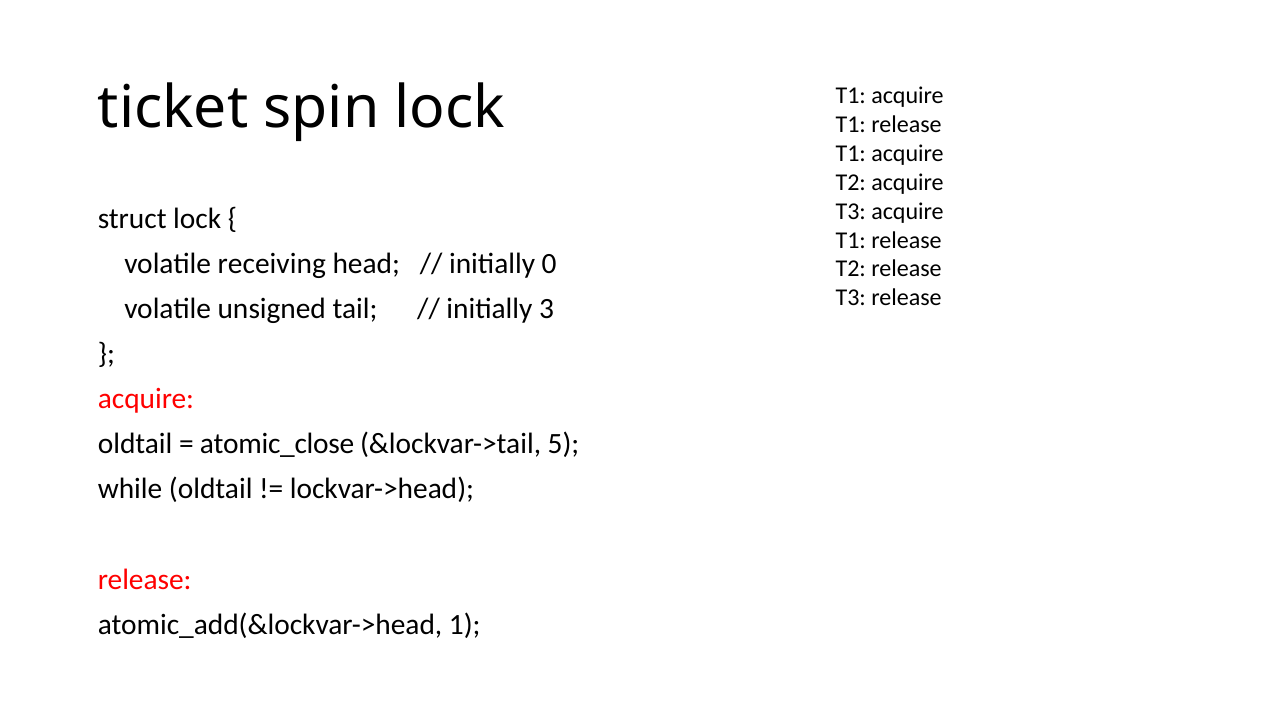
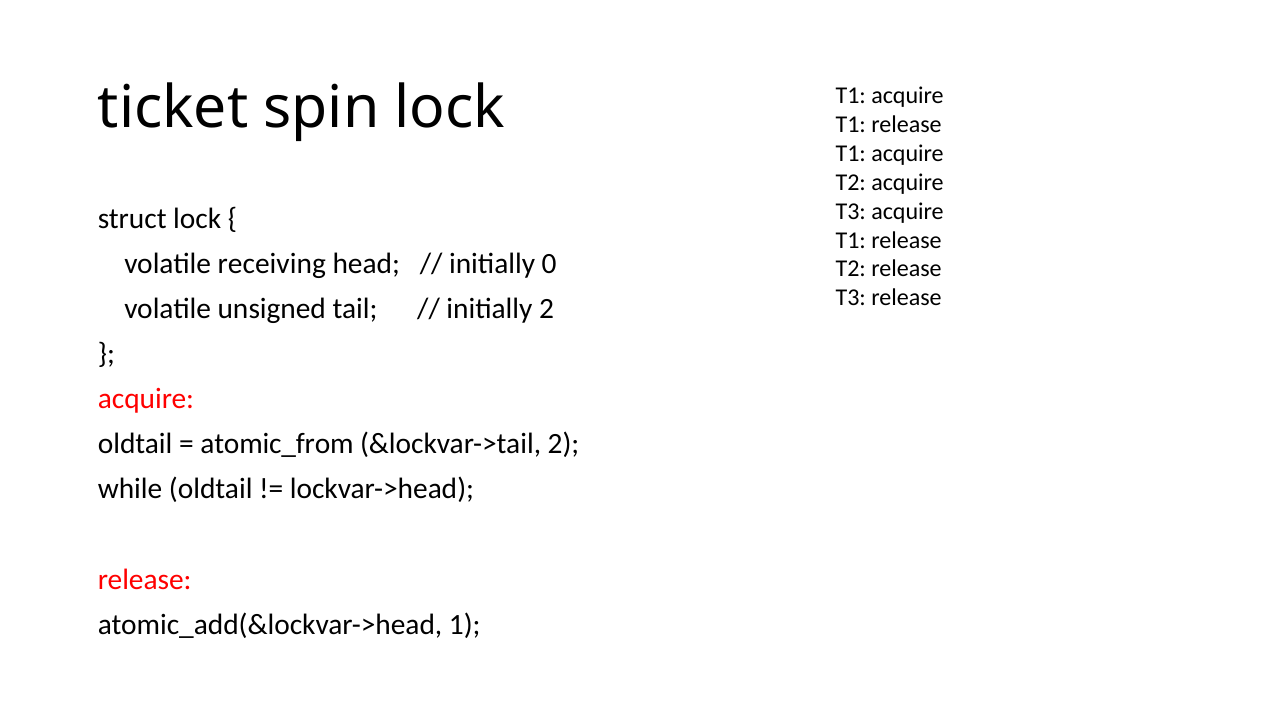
initially 3: 3 -> 2 (547, 309)
atomic_close: atomic_close -> atomic_from (277, 444)
&lockvar->tail 5: 5 -> 2 (564, 444)
